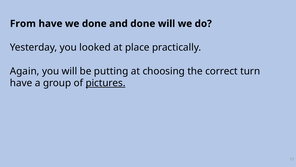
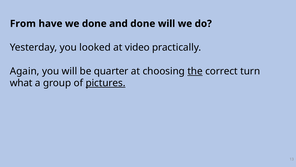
place: place -> video (137, 47)
putting: putting -> quarter (111, 71)
the underline: none -> present (195, 71)
have: have -> what (21, 83)
